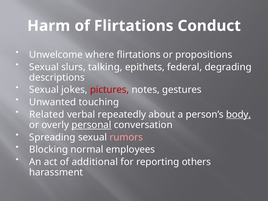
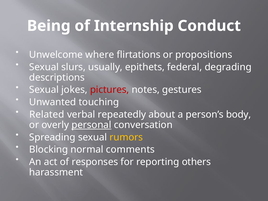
Harm: Harm -> Being (49, 26)
of Flirtations: Flirtations -> Internship (134, 26)
talking: talking -> usually (105, 67)
body underline: present -> none (239, 114)
rumors colour: pink -> yellow (126, 137)
employees: employees -> comments (130, 150)
additional: additional -> responses (95, 162)
